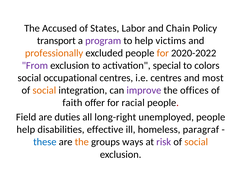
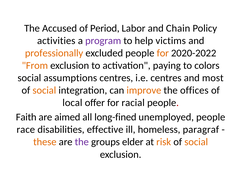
States: States -> Period (105, 28)
transport: transport -> activities (56, 41)
From colour: purple -> orange (35, 66)
special: special -> paying (167, 66)
occupational: occupational -> assumptions (70, 78)
improve colour: purple -> orange (144, 91)
faith: faith -> local (72, 103)
Field: Field -> Faith (26, 118)
duties: duties -> aimed (67, 118)
long-right: long-right -> long-fined (115, 118)
help: help -> race (26, 130)
these colour: blue -> orange (45, 143)
the colour: orange -> purple (82, 143)
ways: ways -> elder (133, 143)
risk colour: purple -> orange (164, 143)
